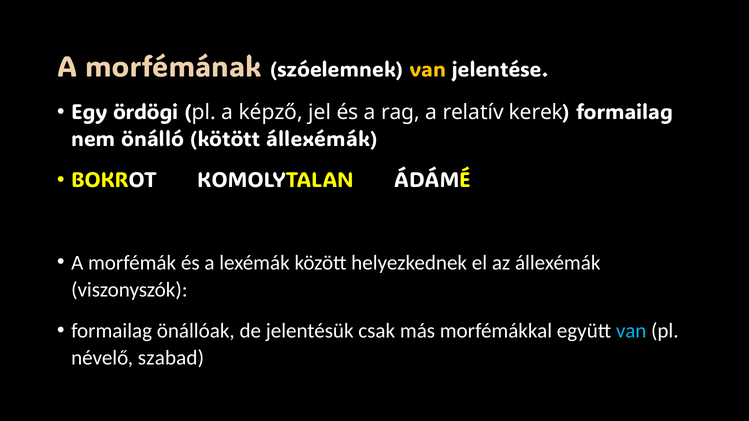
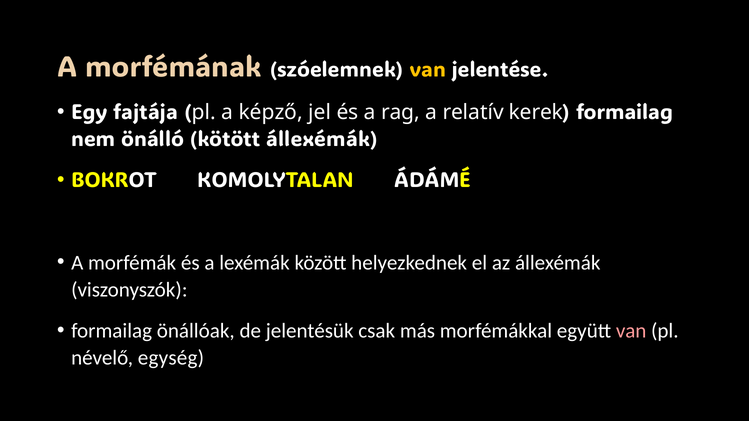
ördögi: ördögi -> fajtája (146, 112)
van colour: light blue -> pink (631, 331)
szabad: szabad -> egység (171, 358)
